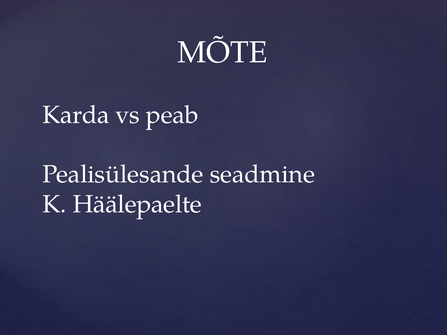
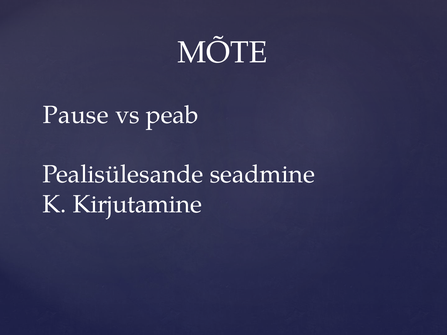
Karda: Karda -> Pause (76, 115)
Häälepaelte: Häälepaelte -> Kirjutamine (137, 204)
